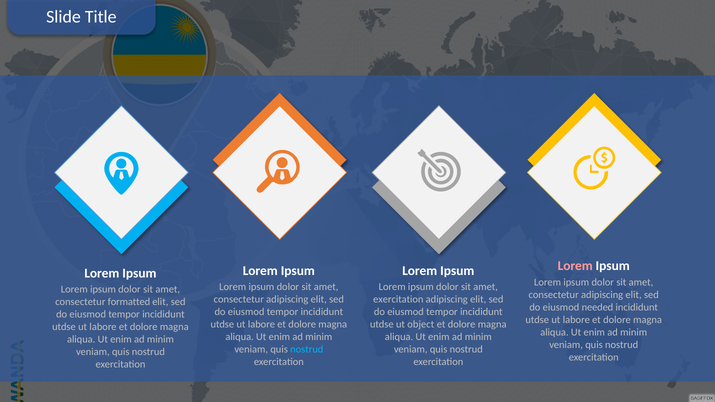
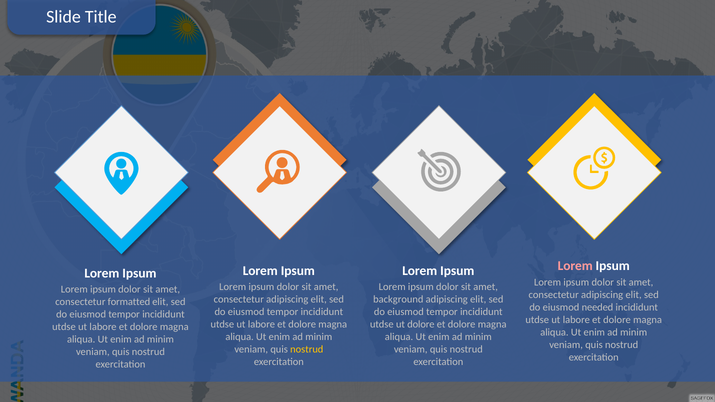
exercitation: exercitation -> background (398, 299)
ut object: object -> dolore (421, 324)
nostrud colour: light blue -> yellow (307, 349)
